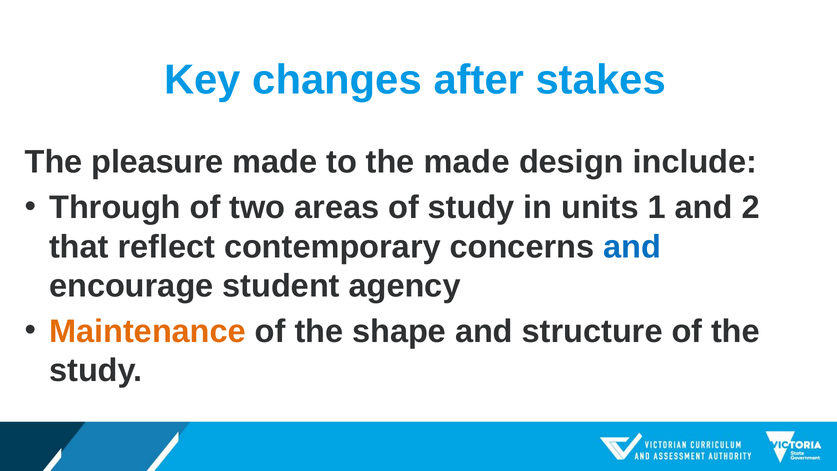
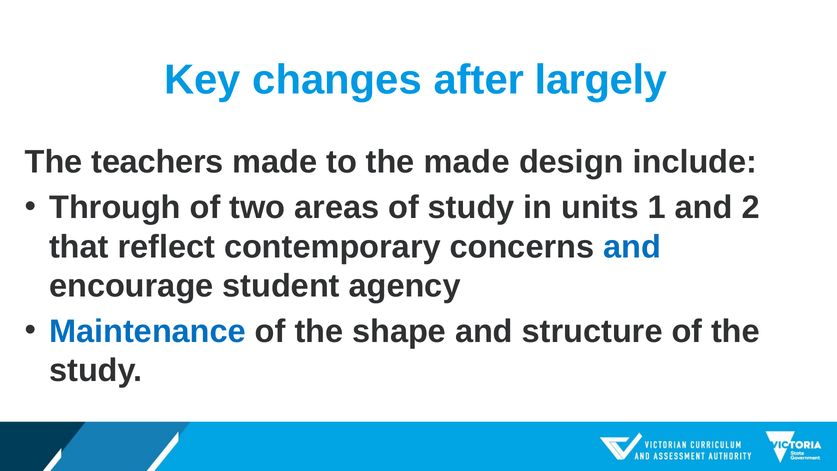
stakes: stakes -> largely (601, 80)
pleasure: pleasure -> teachers (157, 162)
Maintenance colour: orange -> blue (148, 331)
